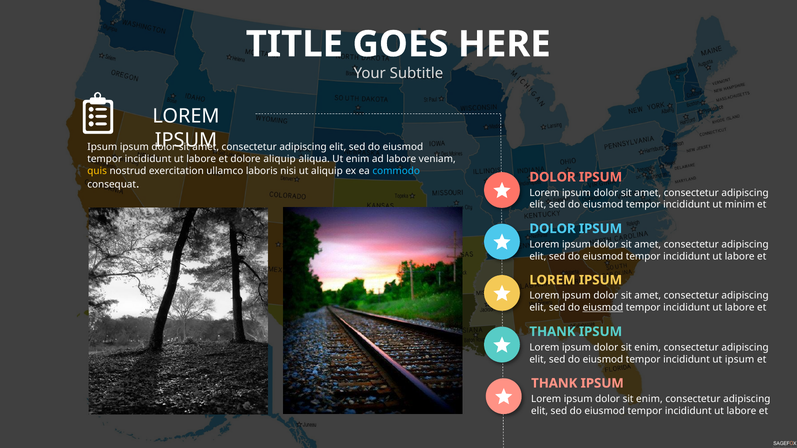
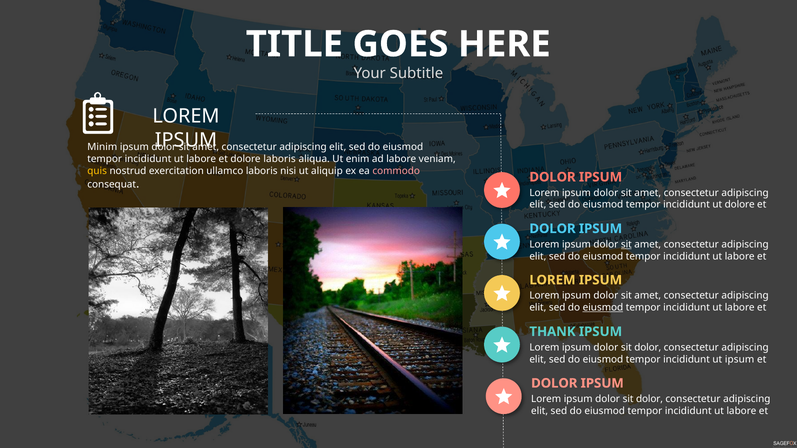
Ipsum: Ipsum -> Minim (102, 147)
dolore aliquip: aliquip -> laboris (280, 159)
commodo colour: light blue -> pink (396, 171)
ut minim: minim -> dolore (740, 205)
sit underline: none -> present (626, 245)
enim: enim -> dolor (648, 348)
THANK: THANK -> DOLOR (554, 383)
enim: enim -> dolor (650, 399)
